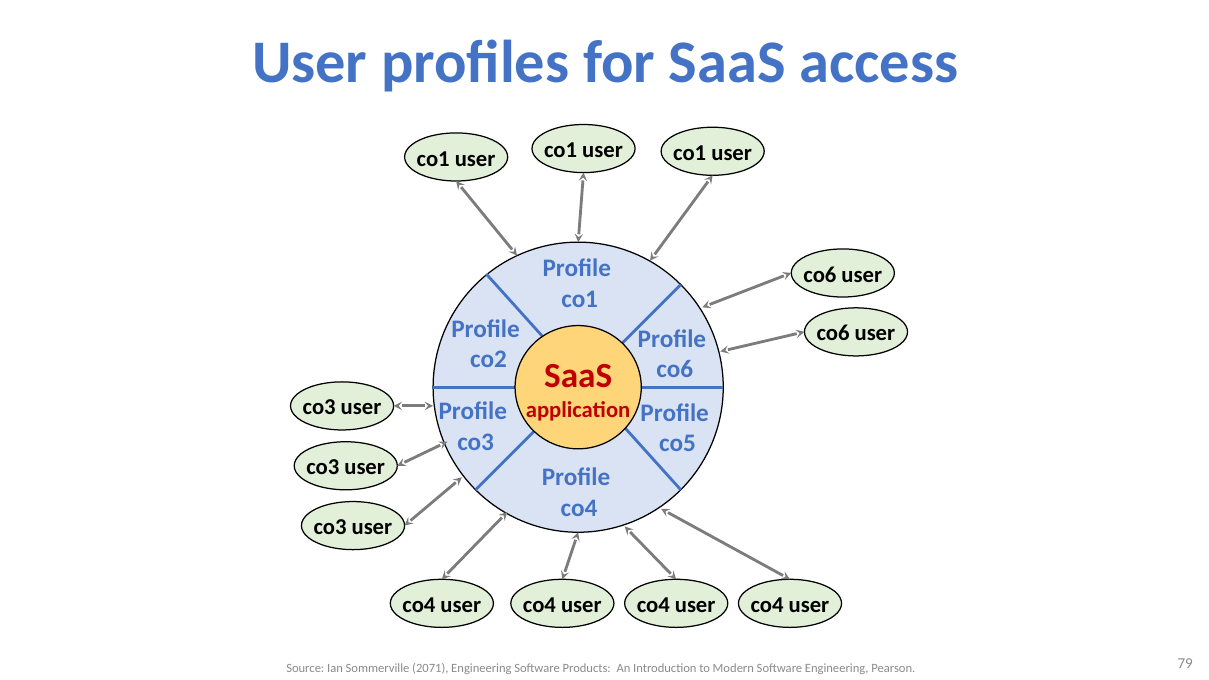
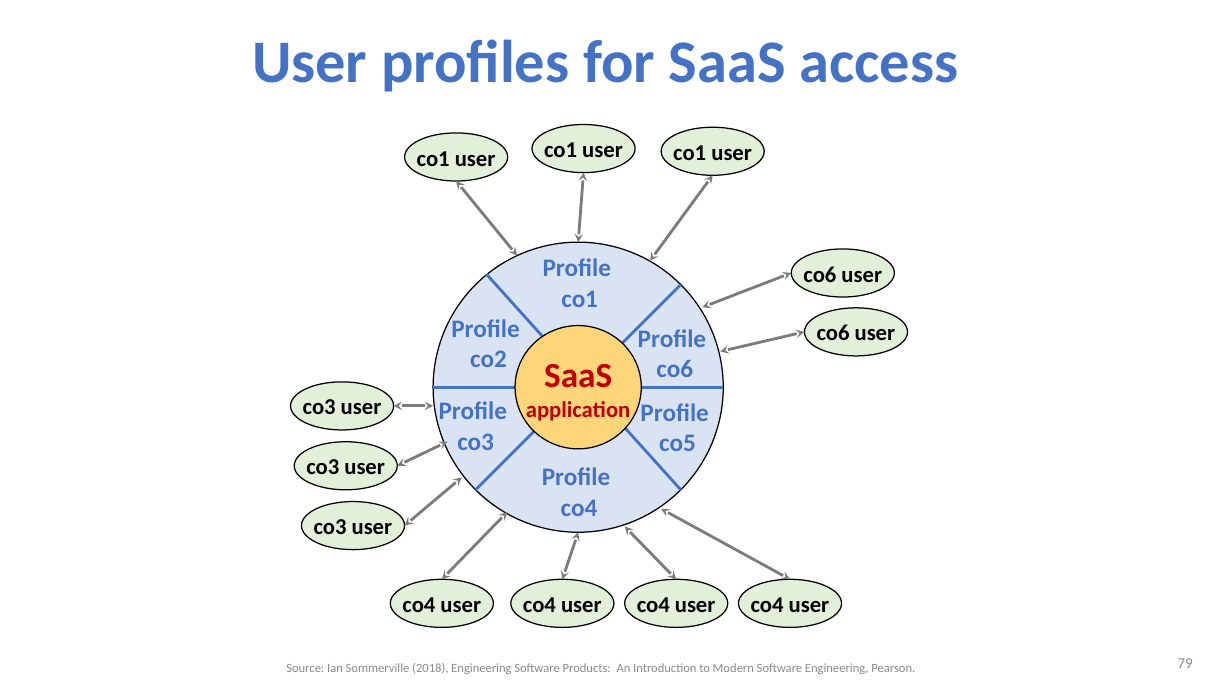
2071: 2071 -> 2018 (430, 668)
